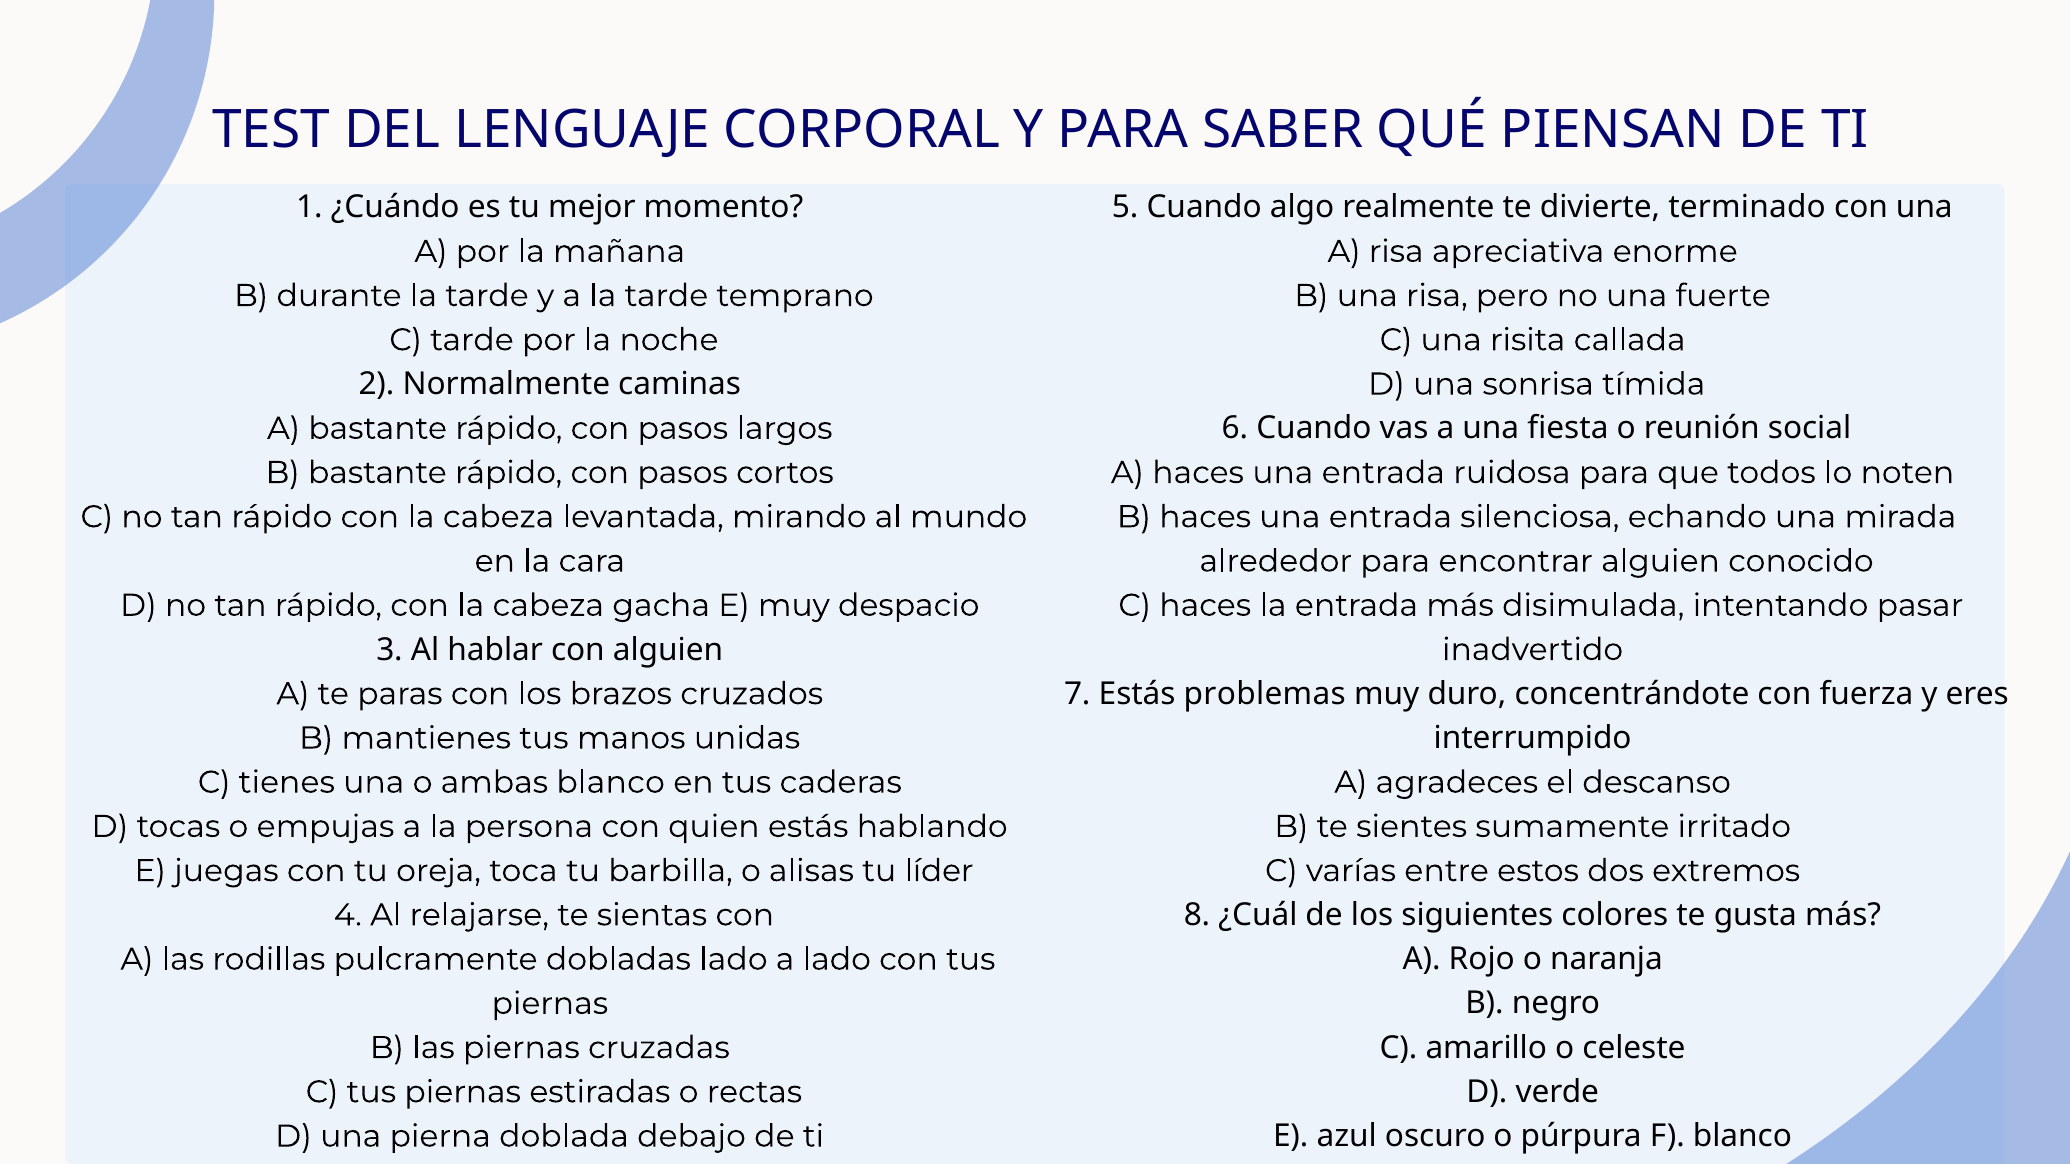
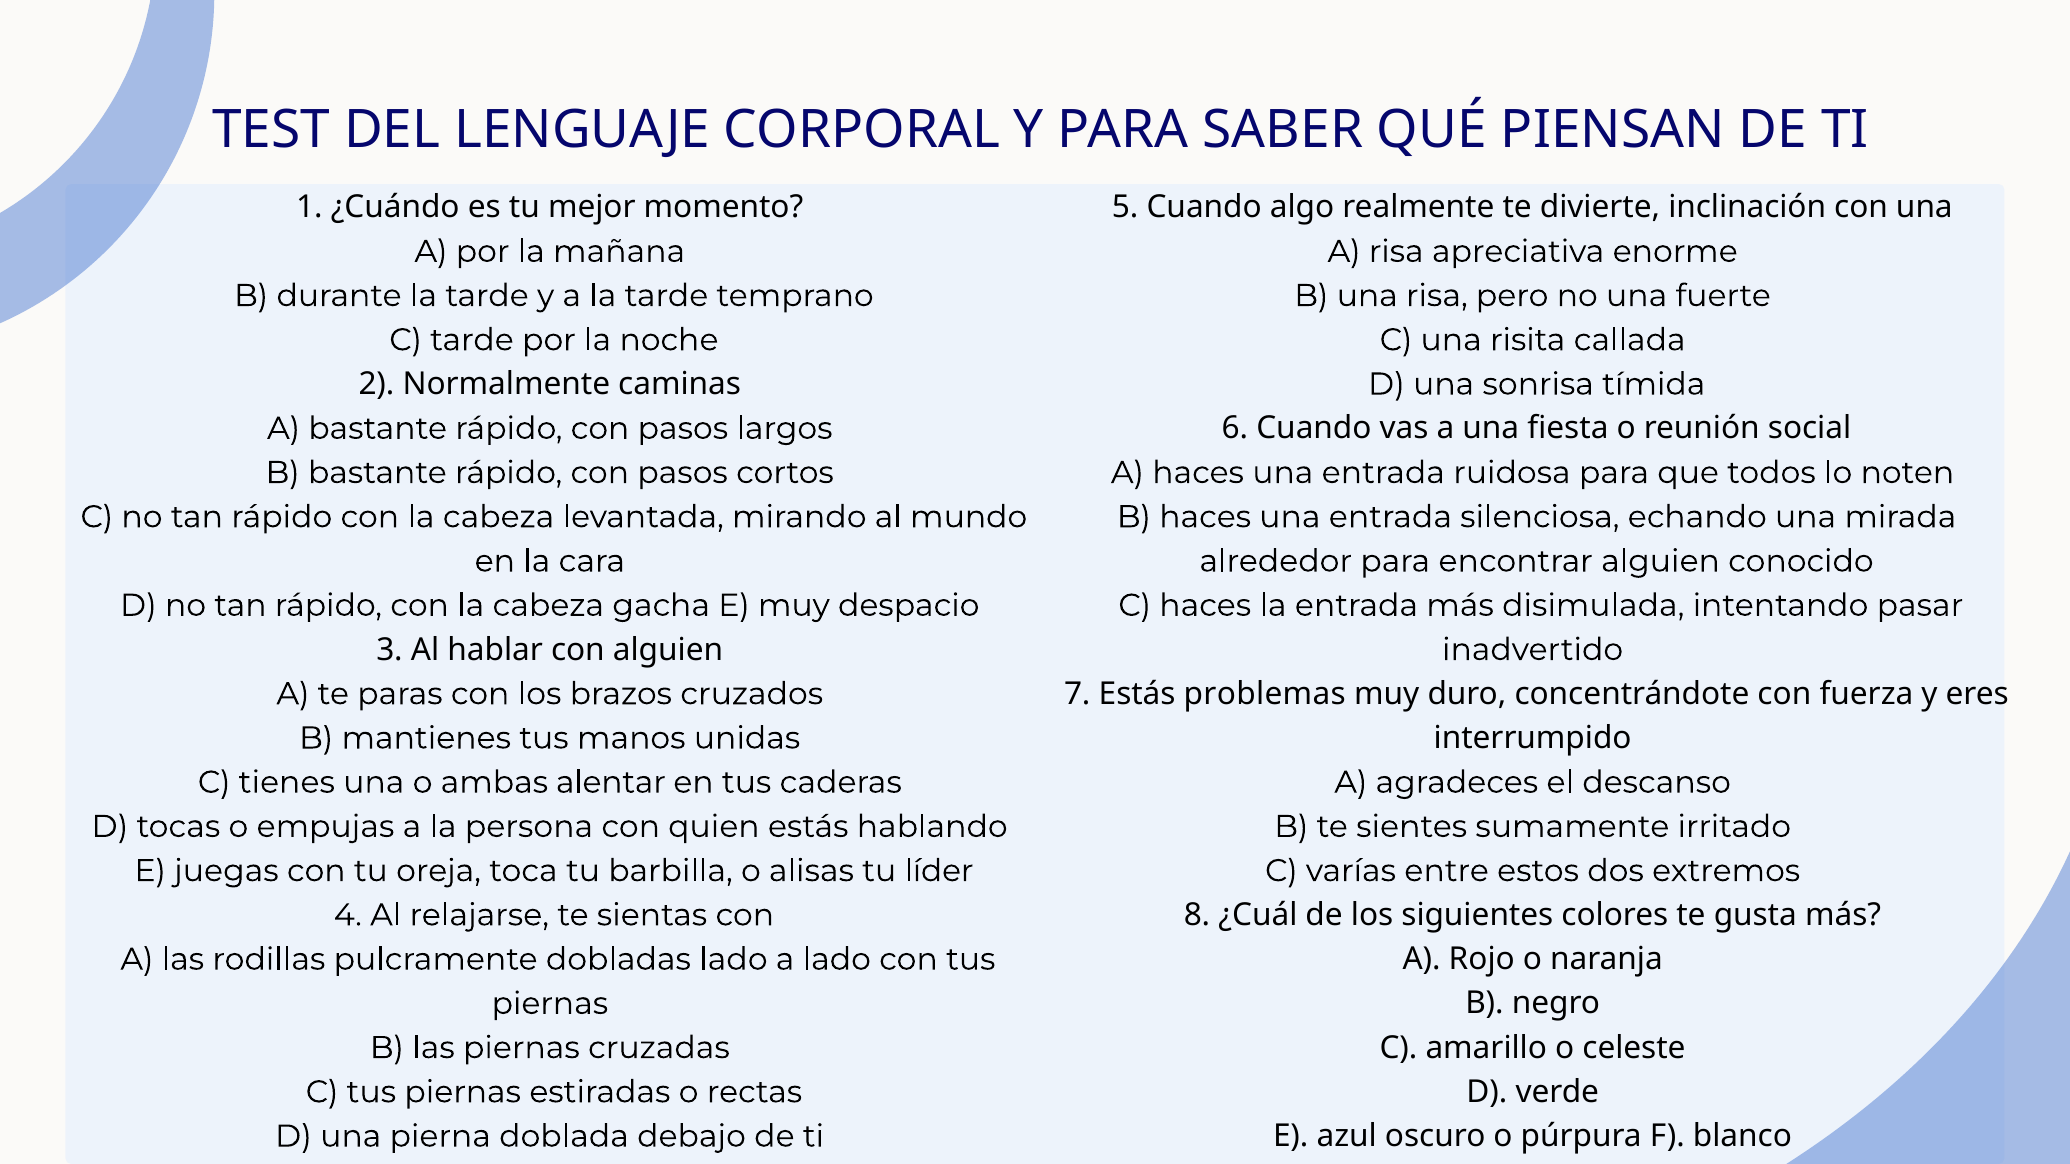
terminado: terminado -> inclinación (1747, 207)
ambas blanco: blanco -> alentar (611, 783)
